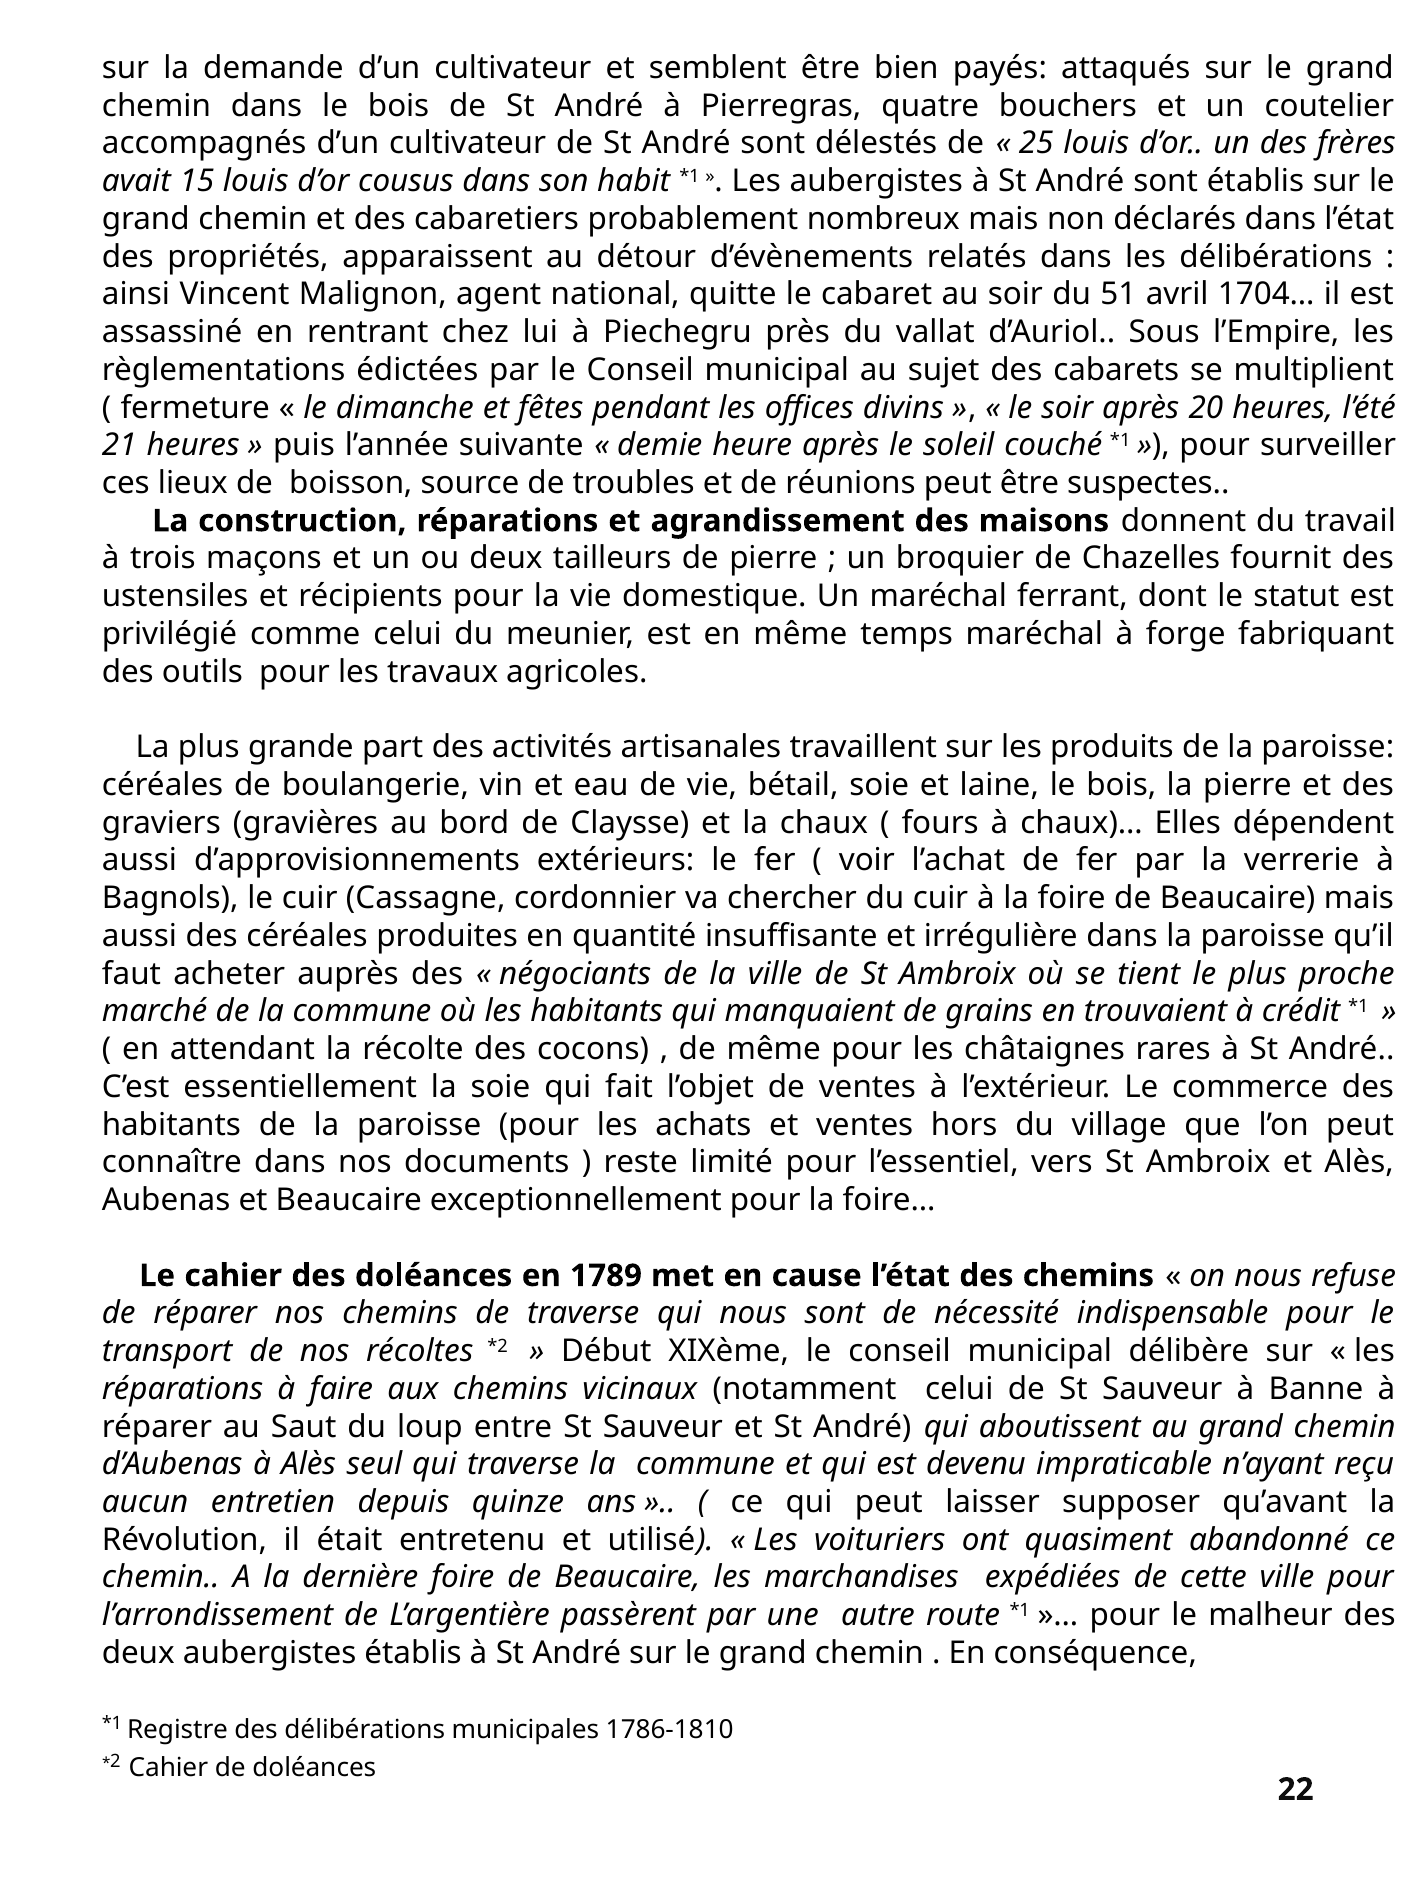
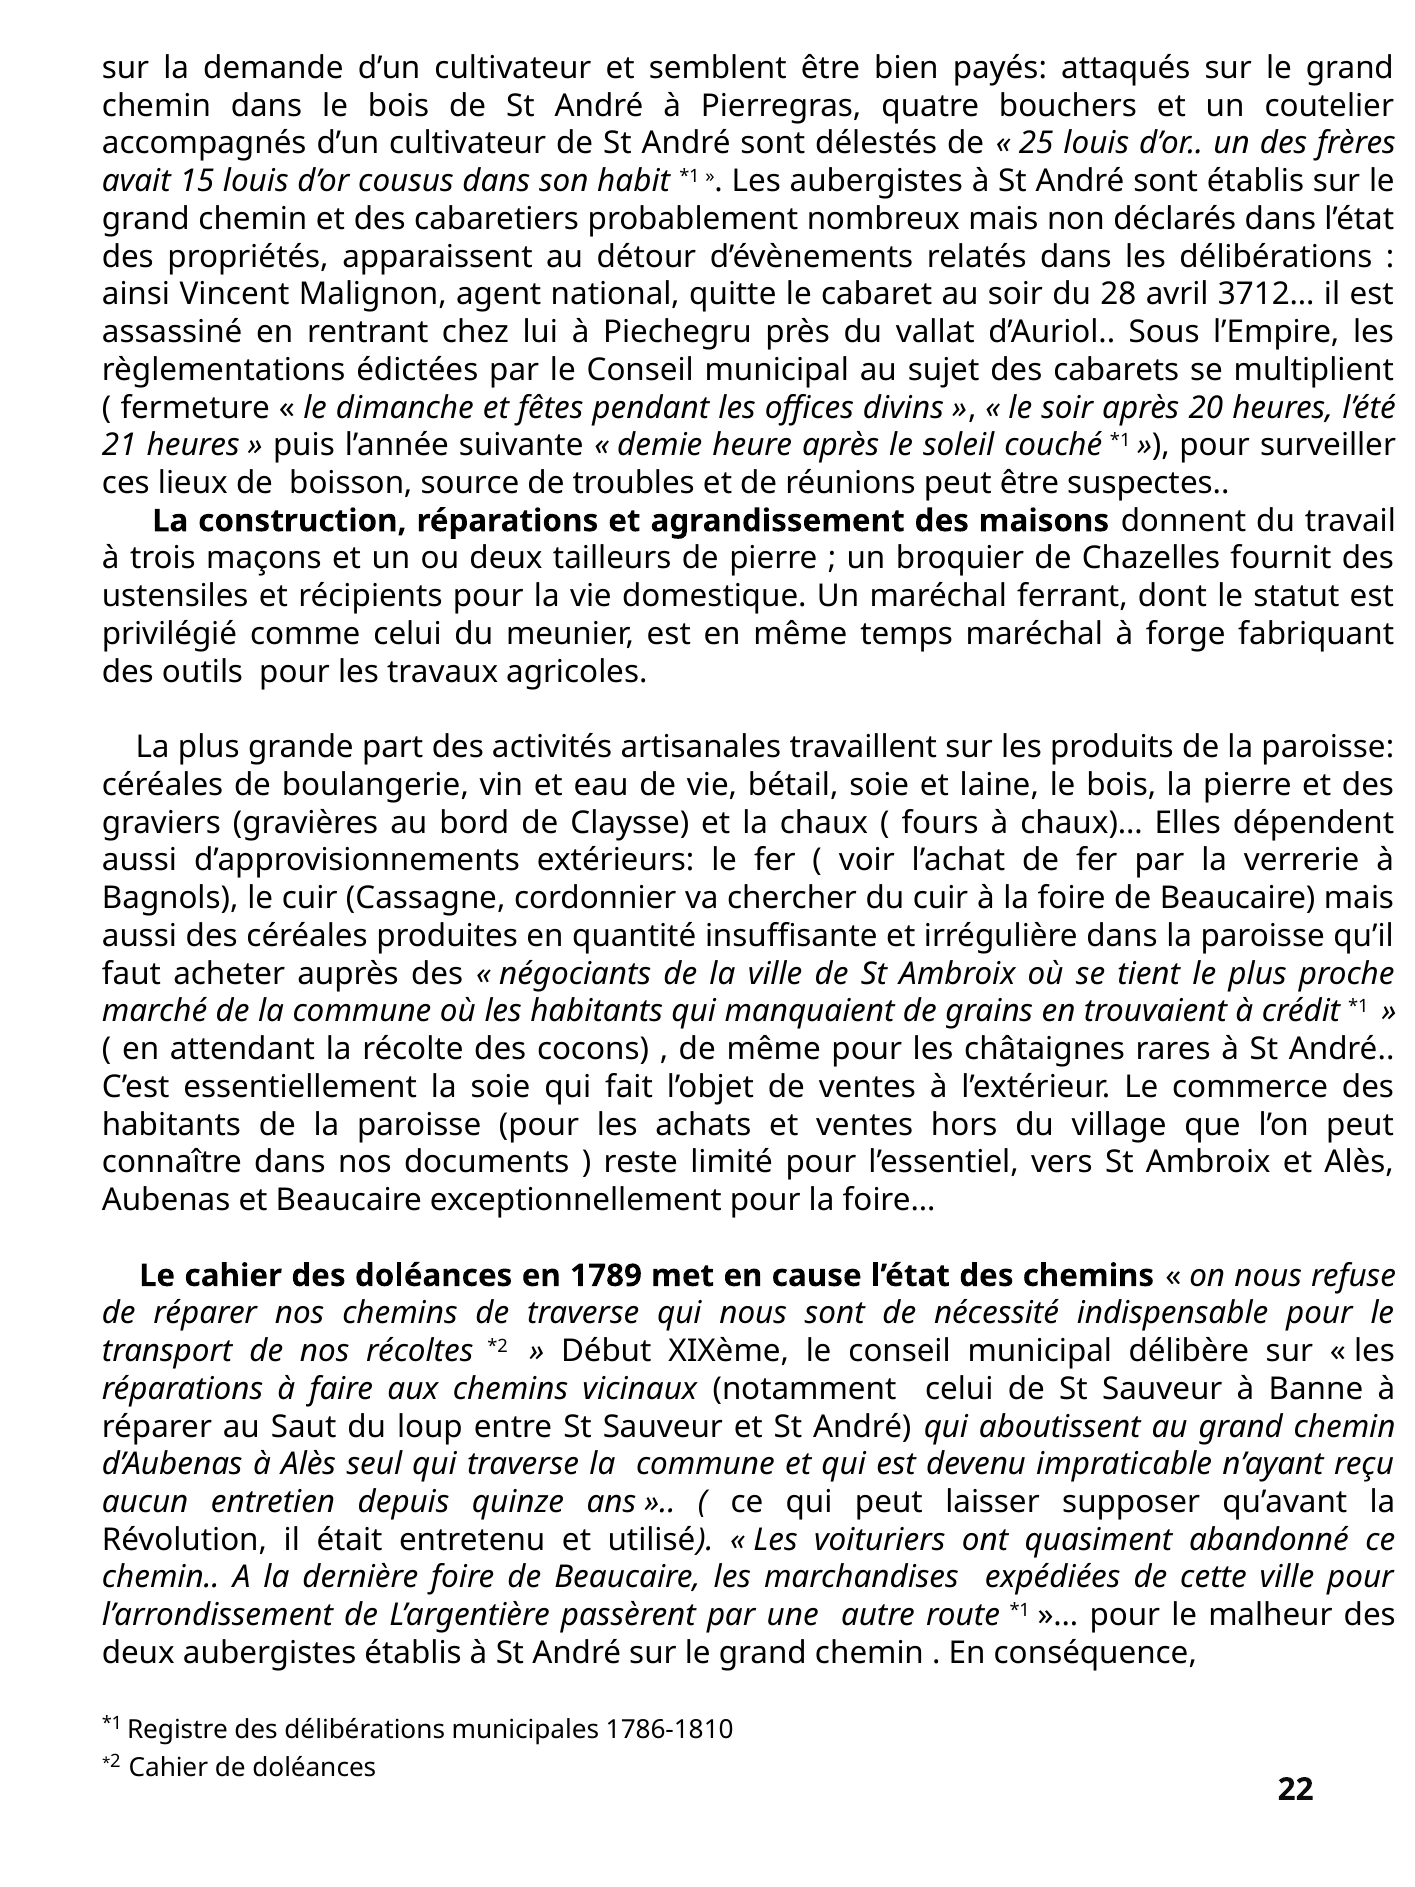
51: 51 -> 28 (1118, 294)
1704…: 1704… -> 3712… (1266, 294)
